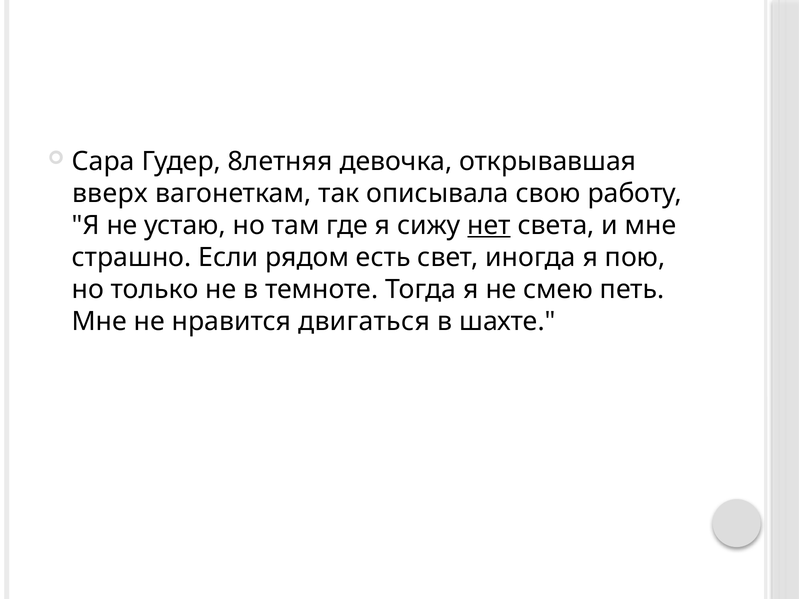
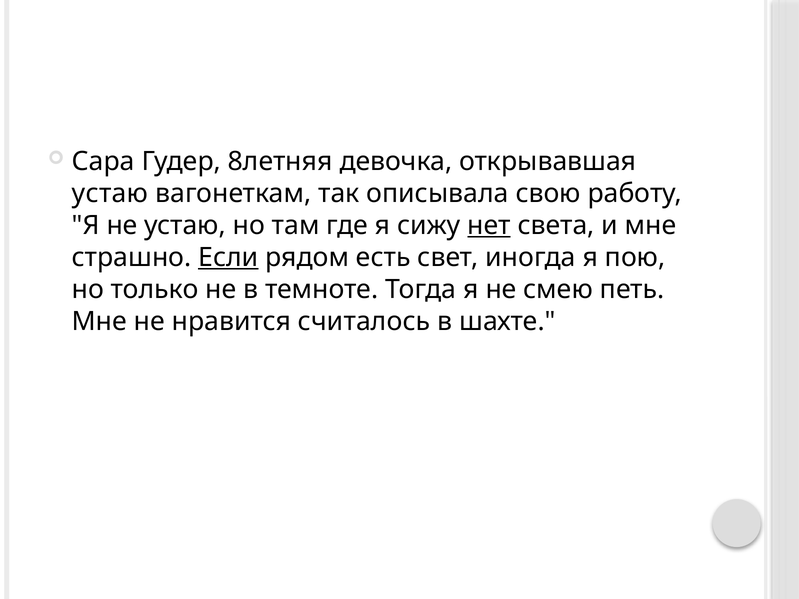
вверх: вверх -> устаю (110, 194)
Если underline: none -> present (228, 257)
двигаться: двигаться -> считалось (364, 321)
